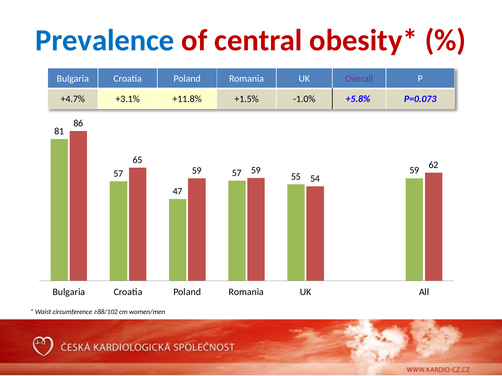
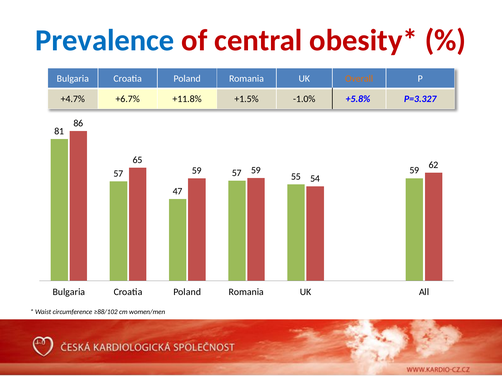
Overall colour: purple -> orange (359, 79)
+3.1%: +3.1% -> +6.7% (128, 99)
P=0.073: P=0.073 -> P=3.327 (420, 99)
